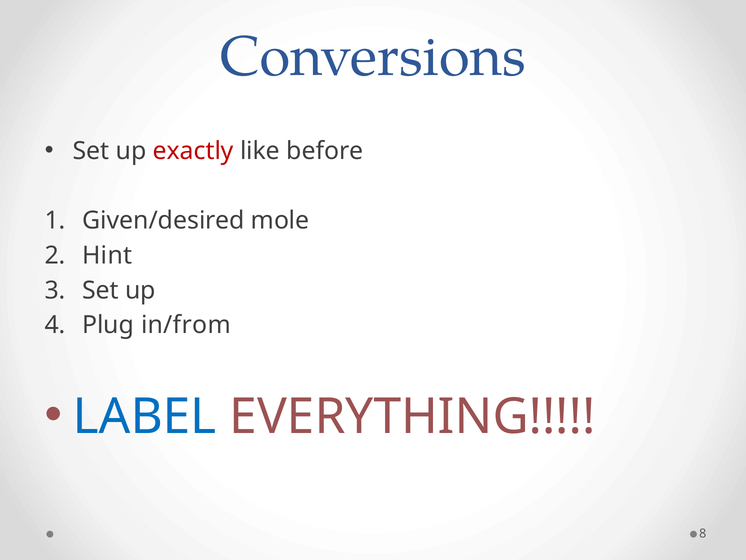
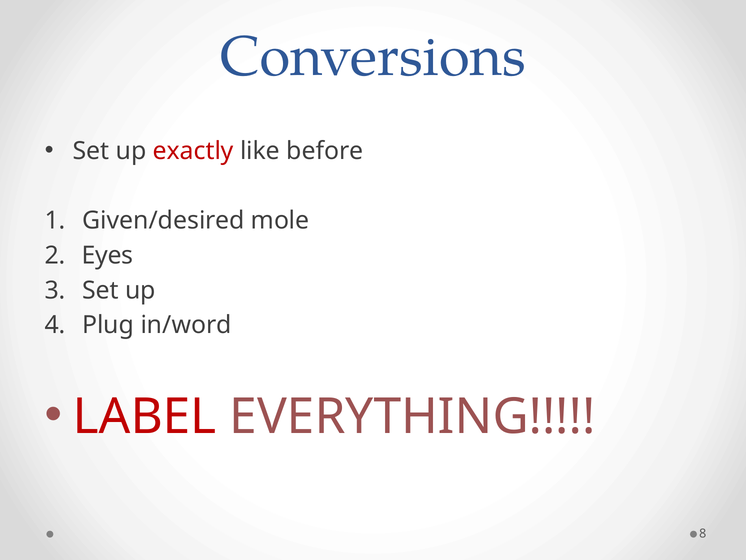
Hint: Hint -> Eyes (108, 255)
in/from: in/from -> in/word (186, 325)
LABEL colour: blue -> red (145, 416)
